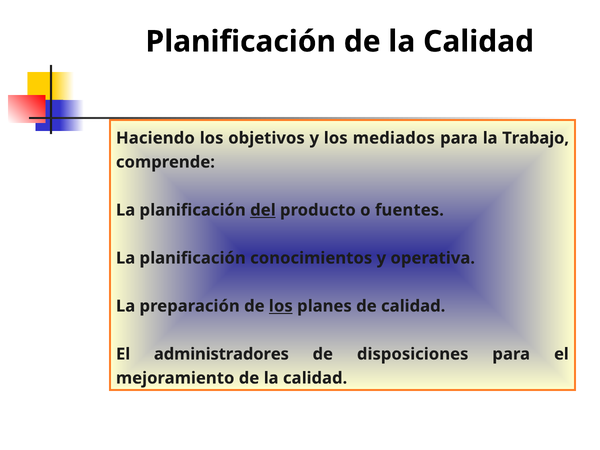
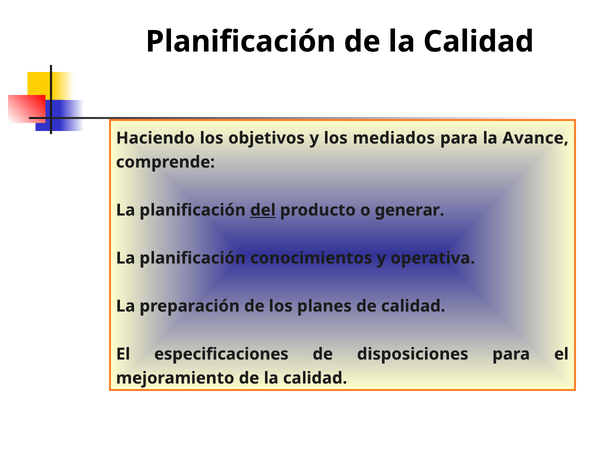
Trabajo: Trabajo -> Avance (535, 138)
fuentes: fuentes -> generar (410, 210)
los underline: present -> none (281, 306)
administradores: administradores -> especificaciones (221, 354)
